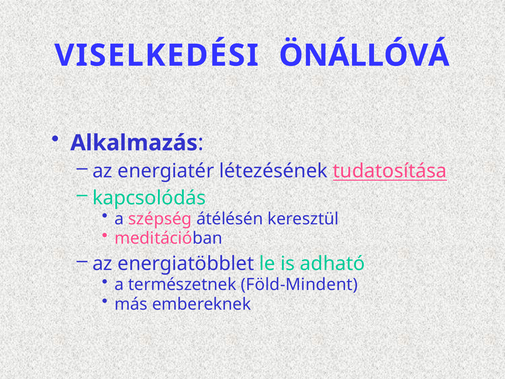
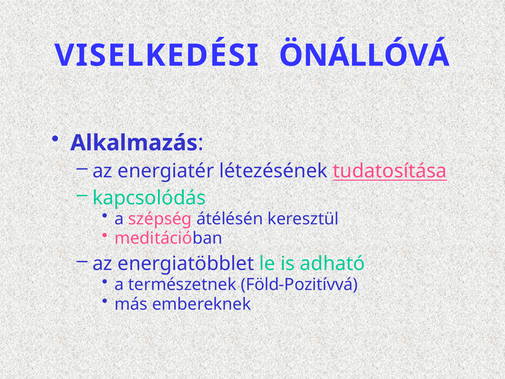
Föld-Mindent: Föld-Mindent -> Föld-Pozitívvá (299, 284)
